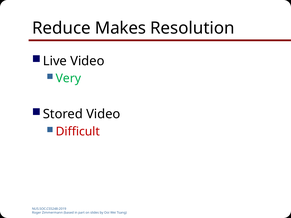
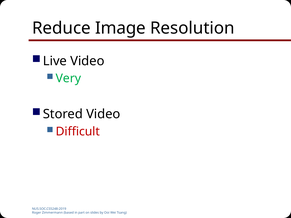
Makes: Makes -> Image (120, 28)
